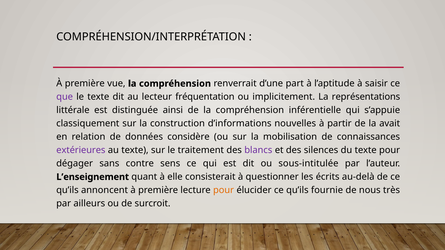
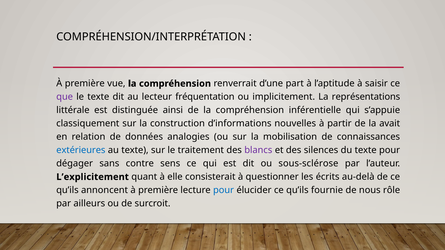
considère: considère -> analogies (188, 137)
extérieures colour: purple -> blue (81, 150)
sous-intitulée: sous-intitulée -> sous-sclérose (308, 164)
L’enseignement: L’enseignement -> L’explicitement (93, 177)
pour colour: orange -> blue (224, 190)
très: très -> rôle (392, 190)
